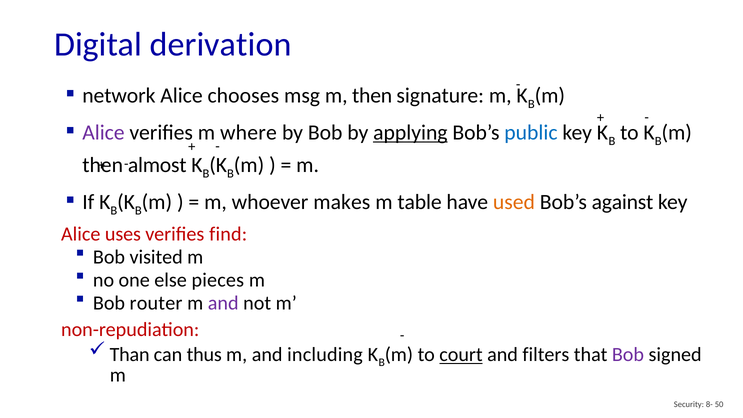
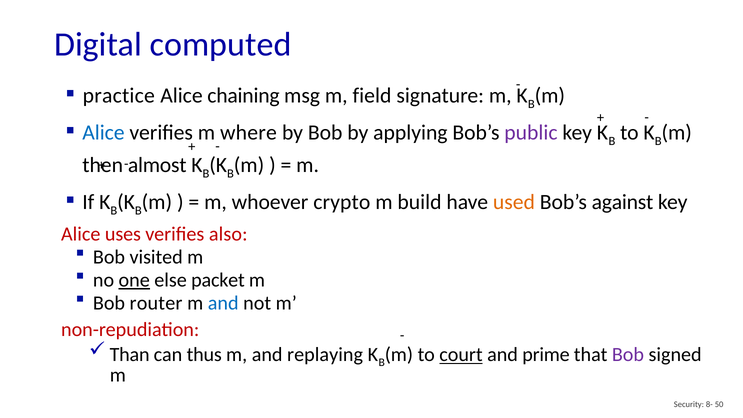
derivation: derivation -> computed (221, 45)
network: network -> practice (119, 96)
chooses: chooses -> chaining (243, 96)
msg m then: then -> field (372, 96)
Alice colour: purple -> blue (103, 133)
applying underline: present -> none (410, 133)
public colour: blue -> purple (531, 133)
makes: makes -> crypto (342, 202)
table: table -> build (420, 202)
find: find -> also (228, 234)
one underline: none -> present (134, 280)
pieces: pieces -> packet (218, 280)
and colour: purple -> blue (223, 303)
including: including -> replaying (325, 355)
filters: filters -> prime (546, 355)
